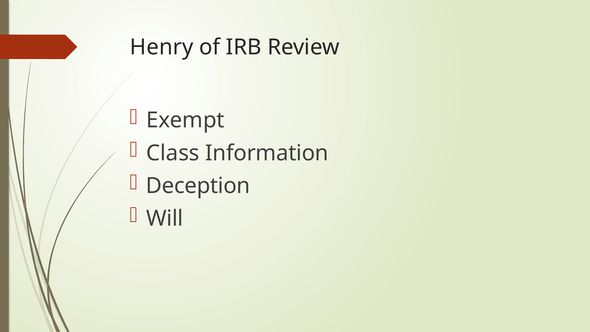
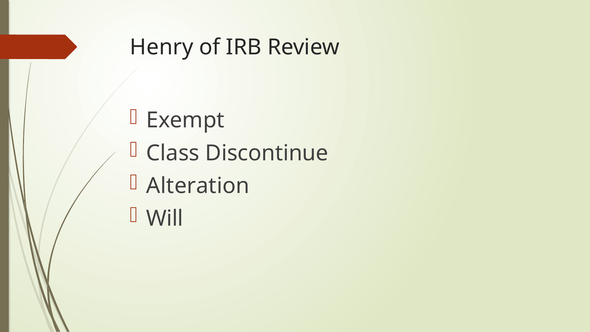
Information: Information -> Discontinue (267, 153)
Deception: Deception -> Alteration (198, 186)
